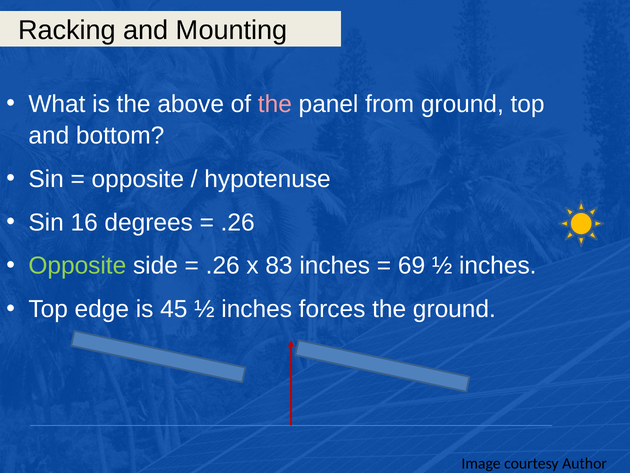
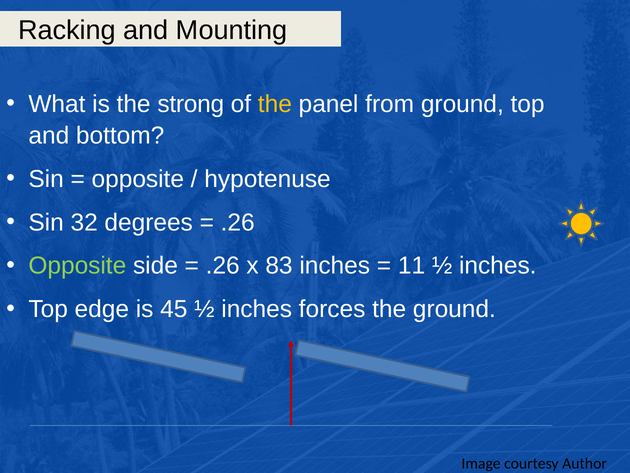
above: above -> strong (191, 104)
the colour: pink -> yellow (275, 104)
16: 16 -> 32 (84, 222)
69: 69 -> 11 (412, 266)
